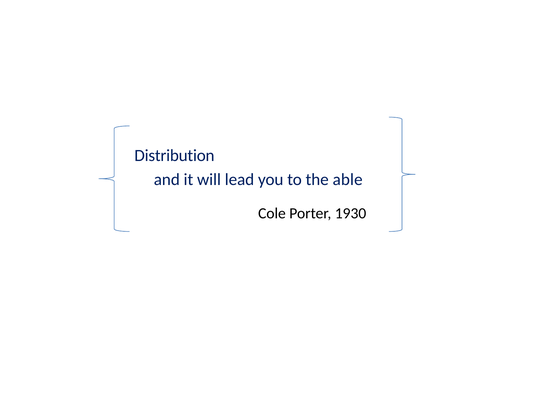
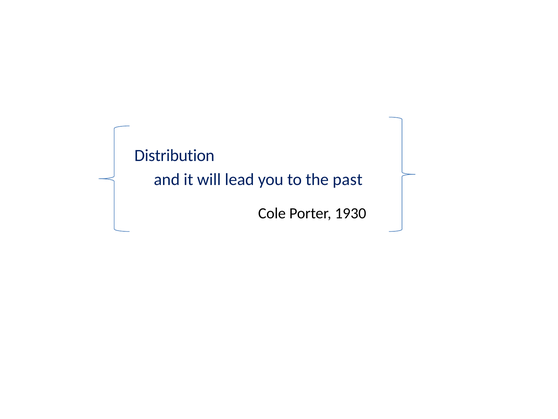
able: able -> past (348, 179)
